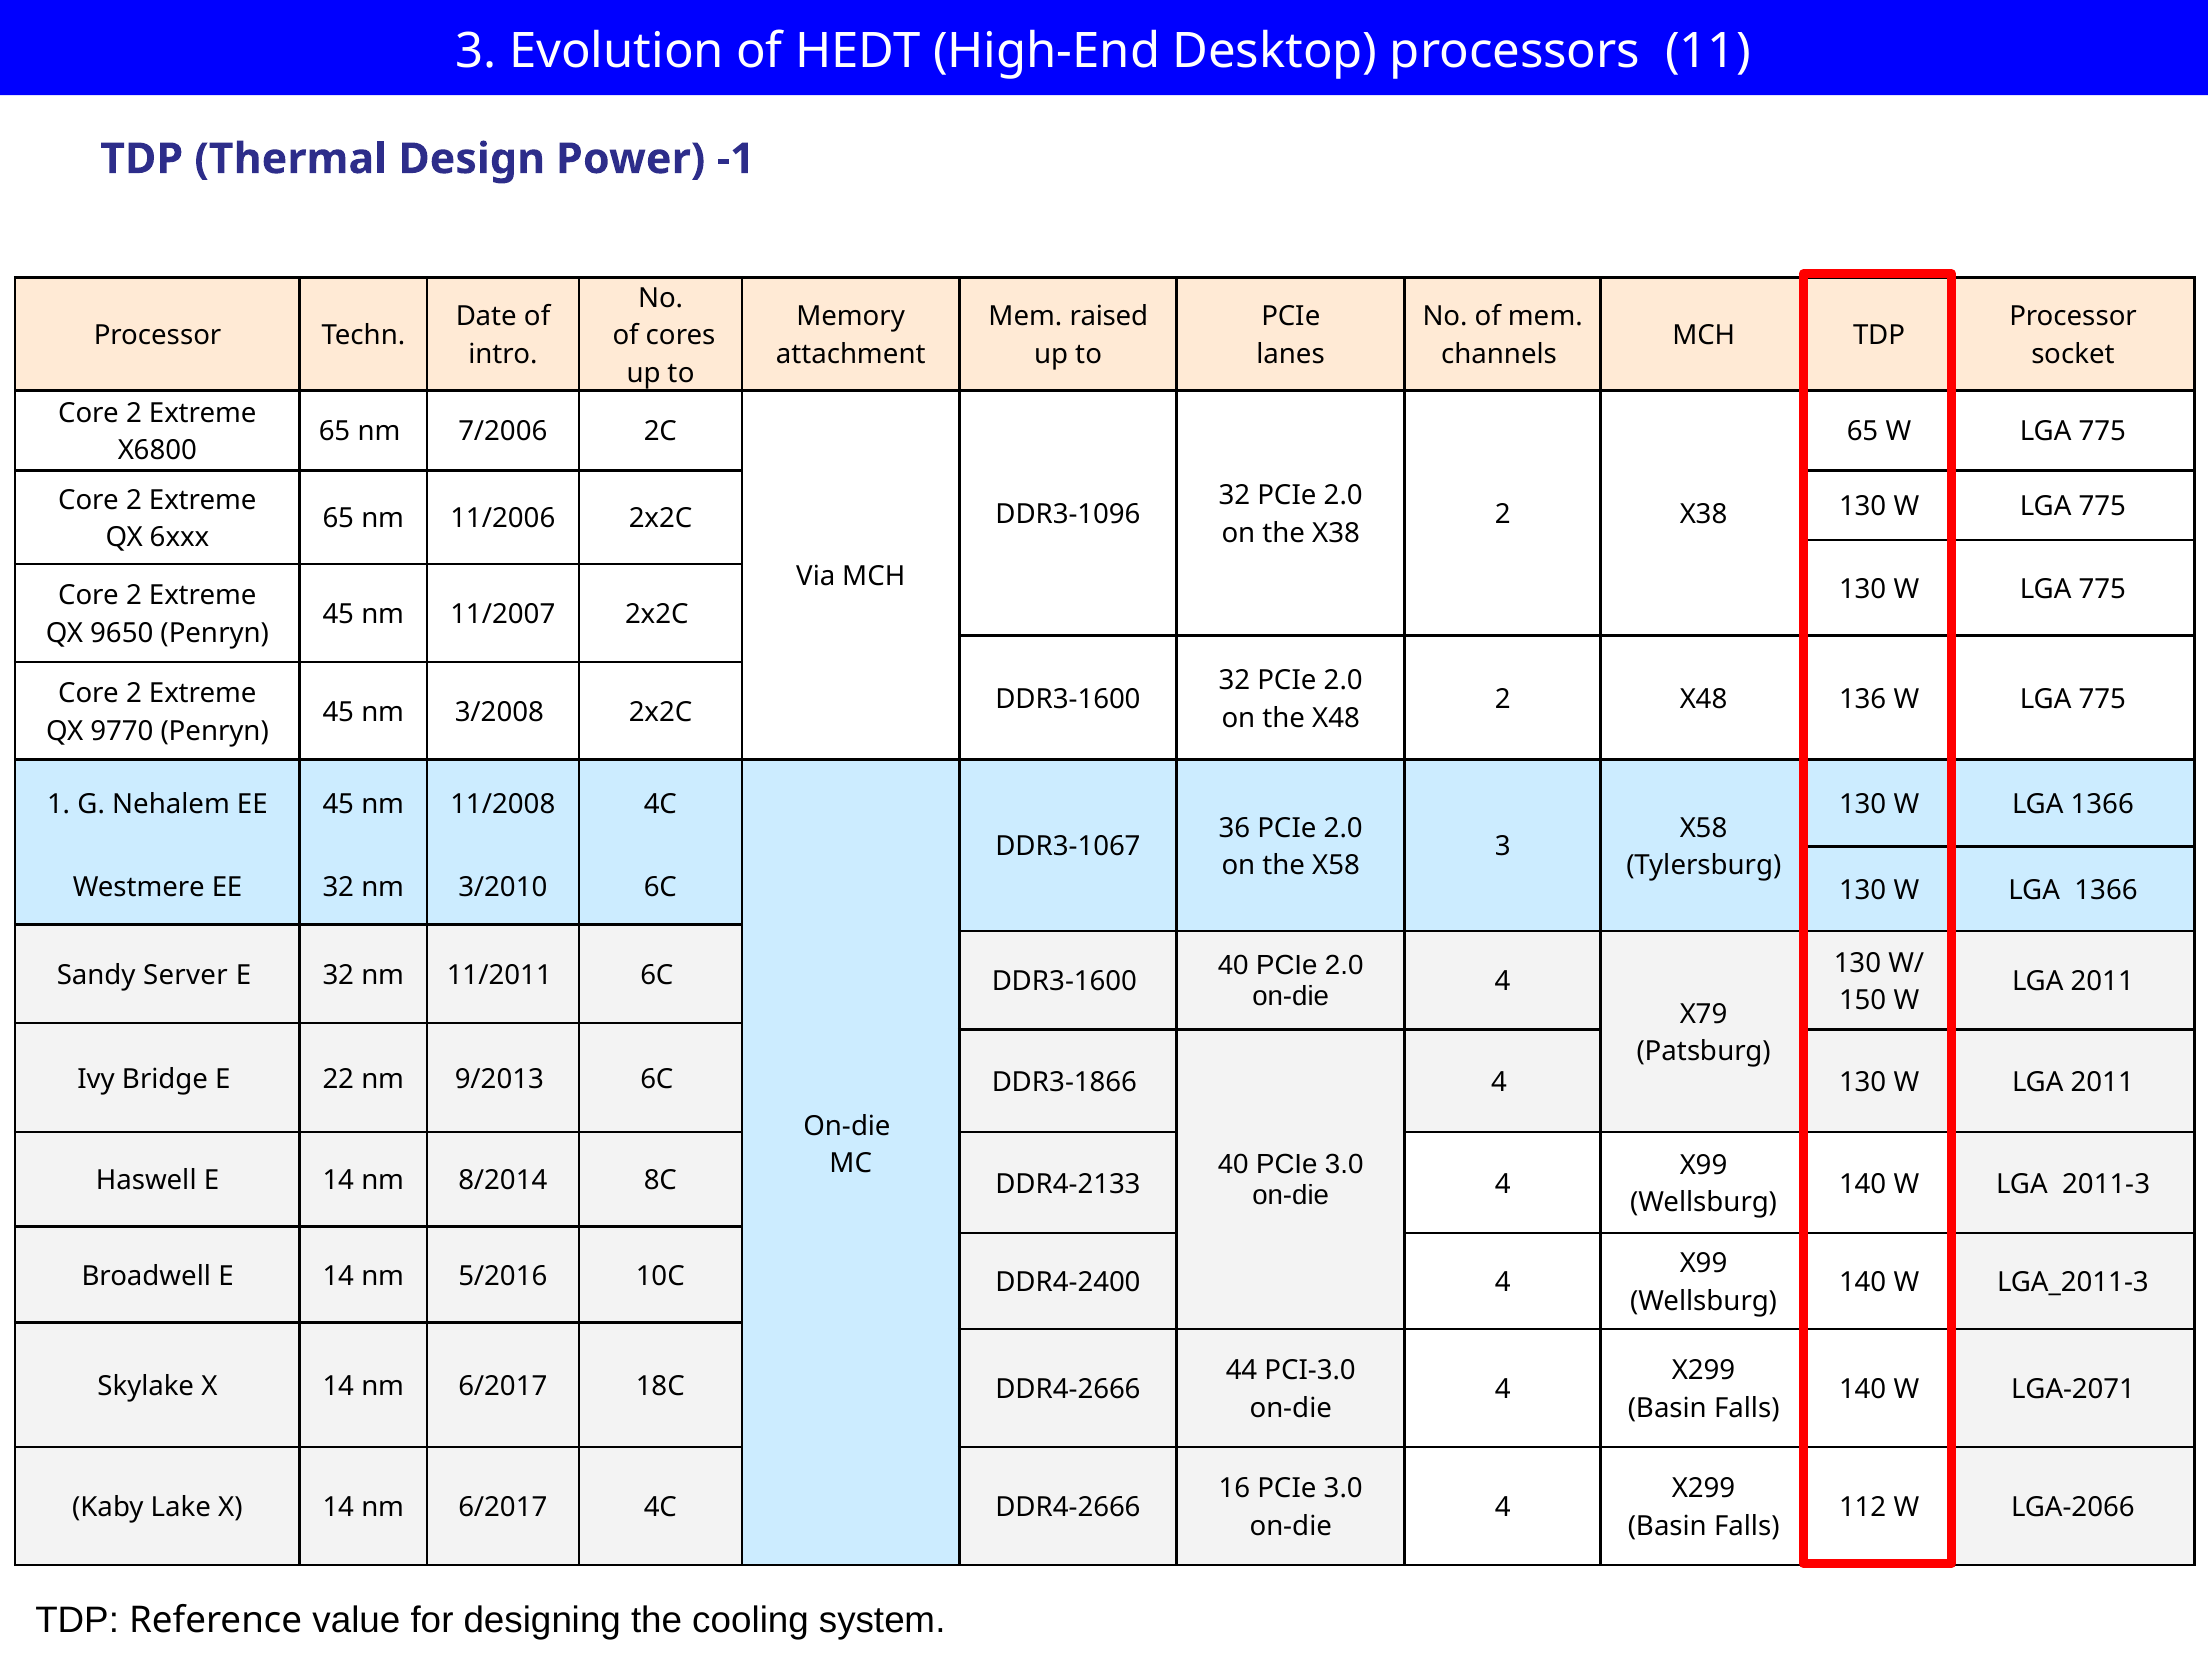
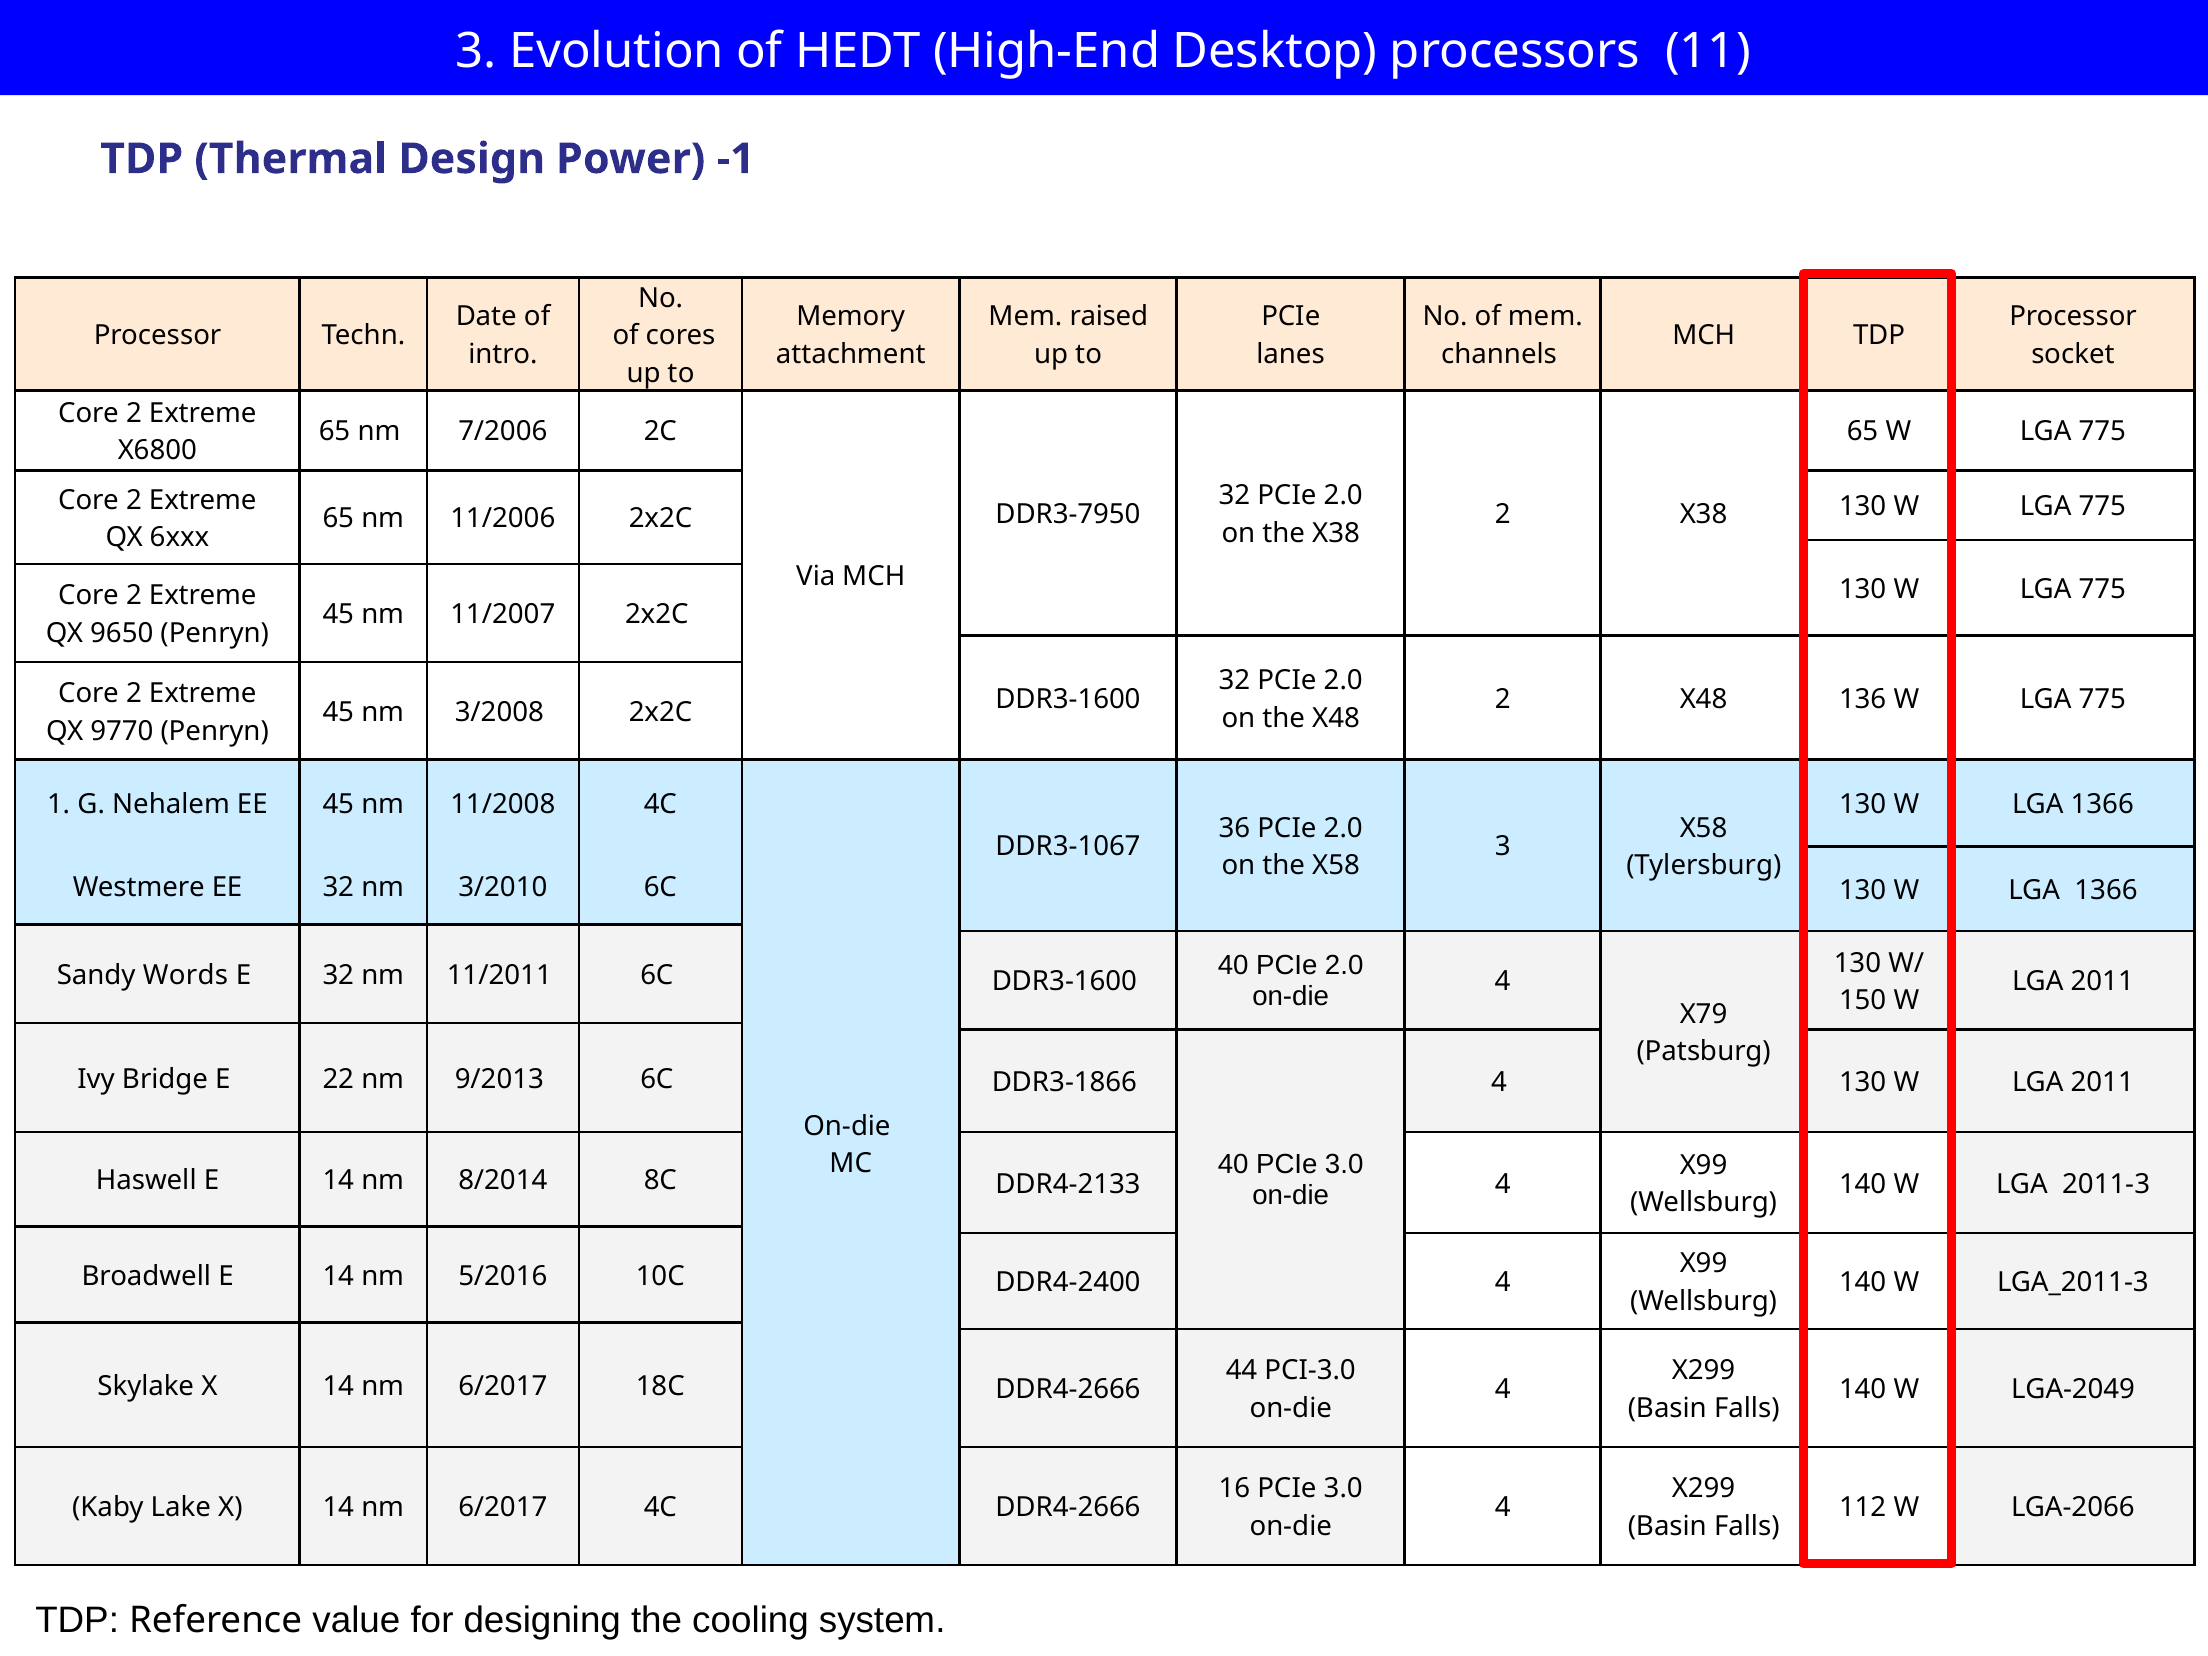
DDR3-1096: DDR3-1096 -> DDR3-7950 (1068, 515)
Server: Server -> Words (185, 975)
LGA-2071: LGA-2071 -> LGA-2049 (2073, 1389)
